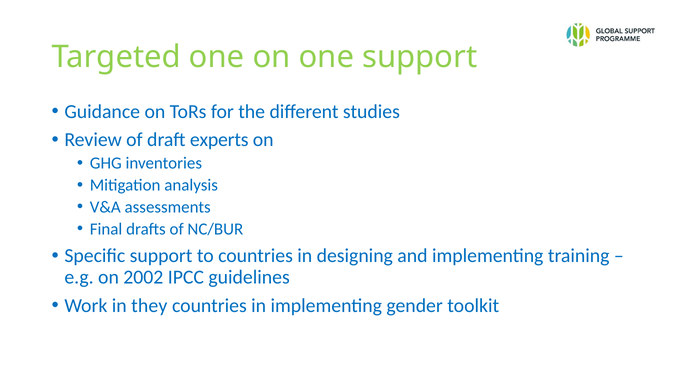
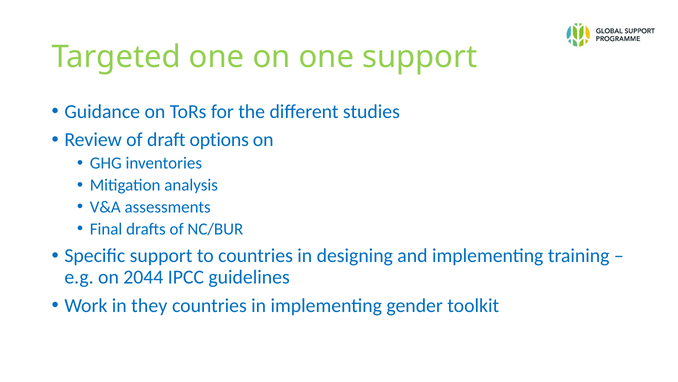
experts: experts -> options (219, 140)
2002: 2002 -> 2044 (143, 277)
